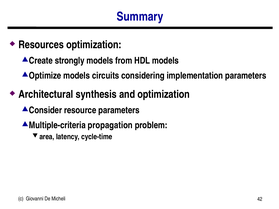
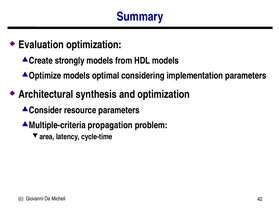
Resources: Resources -> Evaluation (41, 45)
circuits: circuits -> optimal (106, 76)
